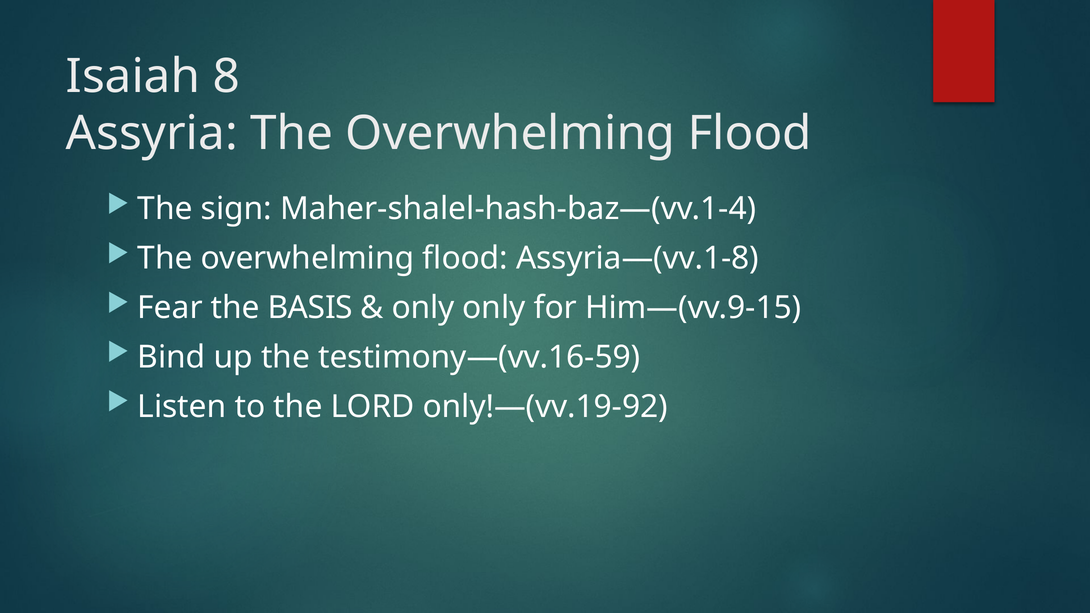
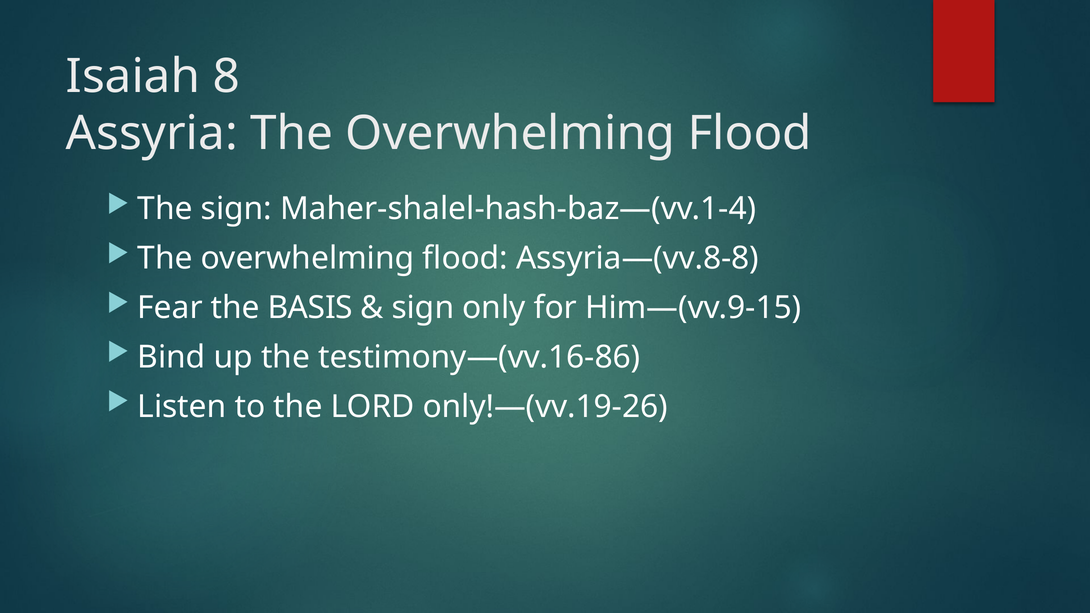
Assyria—(vv.1-8: Assyria—(vv.1-8 -> Assyria—(vv.8-8 (638, 258)
only: only -> sign (423, 308)
testimony—(vv.16-59: testimony—(vv.16-59 -> testimony—(vv.16-86 (479, 357)
only!—(vv.19-92: only!—(vv.19-92 -> only!—(vv.19-26 (545, 407)
